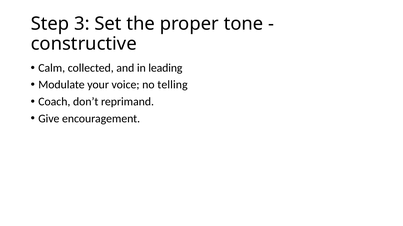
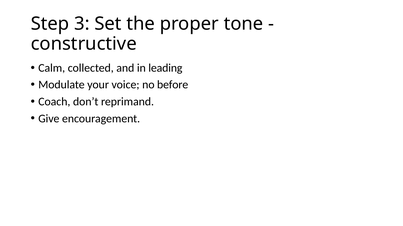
telling: telling -> before (173, 85)
